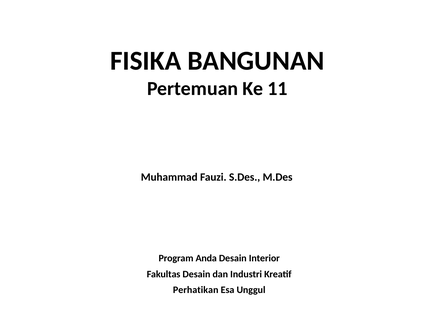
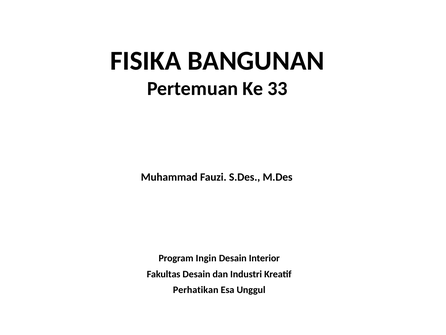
11: 11 -> 33 (278, 88)
Anda: Anda -> Ingin (206, 258)
